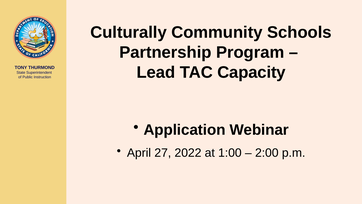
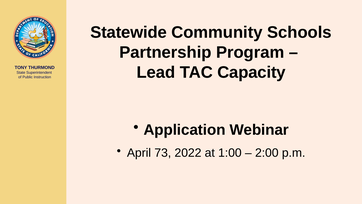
Culturally: Culturally -> Statewide (129, 32)
27: 27 -> 73 (163, 153)
